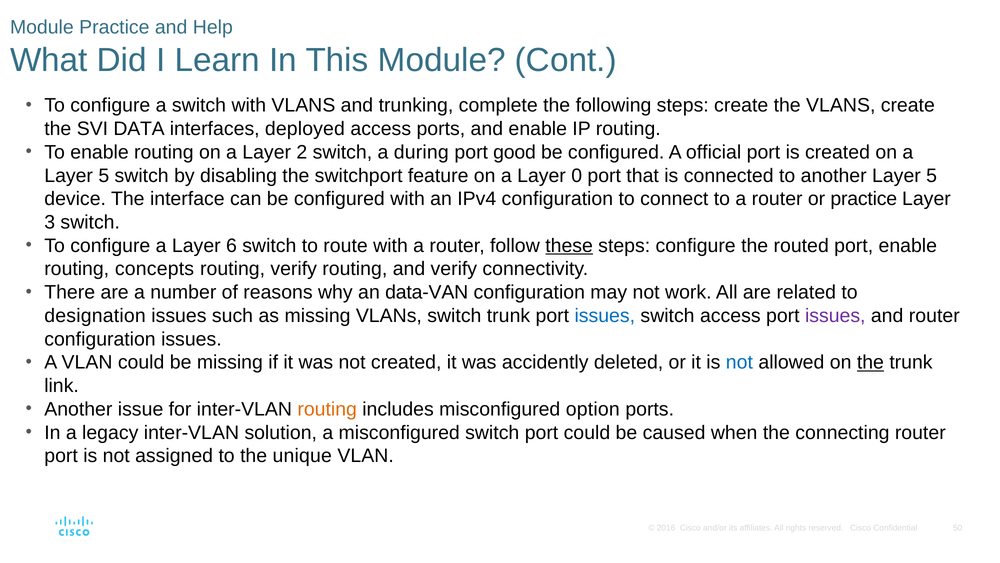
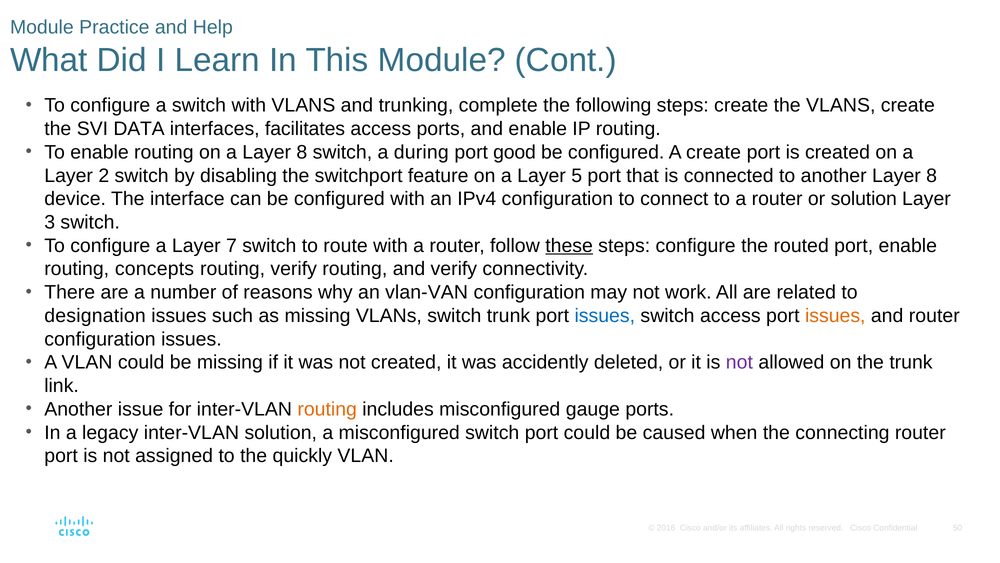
deployed: deployed -> facilitates (305, 129)
a Layer 2: 2 -> 8 (302, 152)
A official: official -> create (714, 152)
5: 5 -> 2 (104, 175)
0: 0 -> 5 (577, 175)
another Layer 5: 5 -> 8 (932, 175)
or practice: practice -> solution (864, 199)
6: 6 -> 7 (231, 245)
data-VAN: data-VAN -> vlan-VAN (427, 292)
issues colour: purple -> orange (835, 316)
not colour: blue -> purple (739, 362)
the underline: present -> none (870, 362)
option: option -> gauge (593, 409)
unique: unique -> quickly (302, 456)
